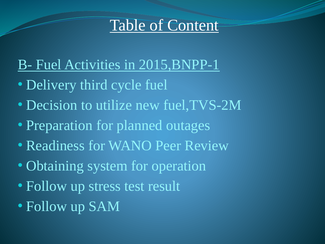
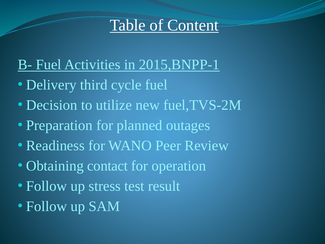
system: system -> contact (108, 166)
